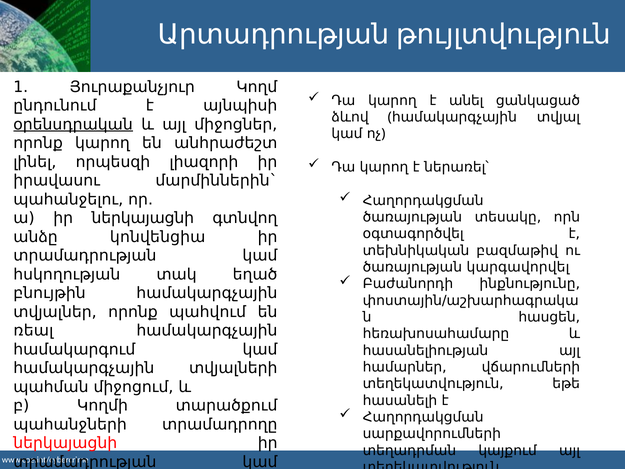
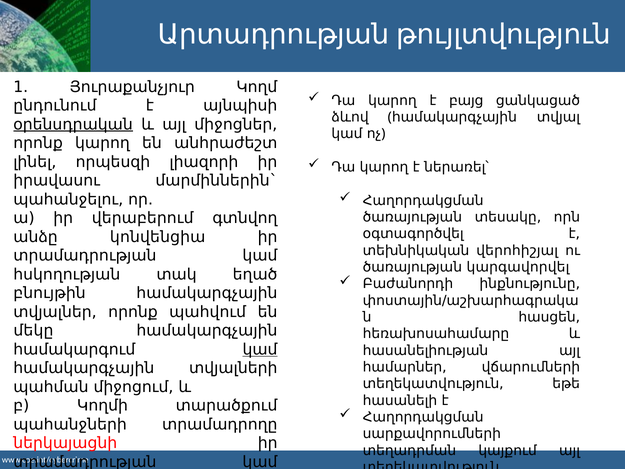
անել: անել -> բայց (466, 100)
իր ներկայացնի: ներկայացնի -> վերաբերում (143, 218)
բազմաթիվ: բազմաթիվ -> վերոհիշյալ (517, 250)
ռեալ: ռեալ -> մեկը (33, 331)
կամ underline: none -> present (260, 349)
